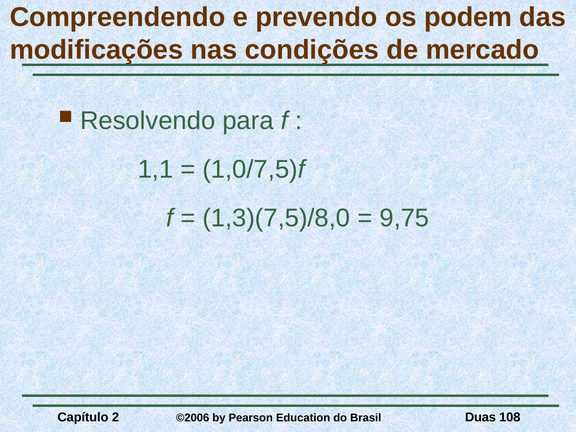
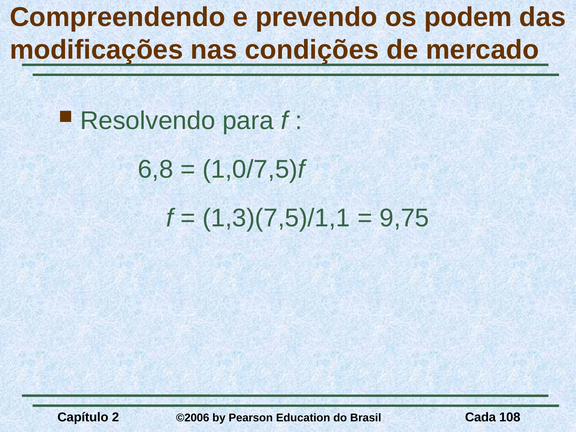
1,1: 1,1 -> 6,8 (155, 169)
1,3)(7,5)/8,0: 1,3)(7,5)/8,0 -> 1,3)(7,5)/1,1 (276, 218)
Duas: Duas -> Cada (480, 417)
